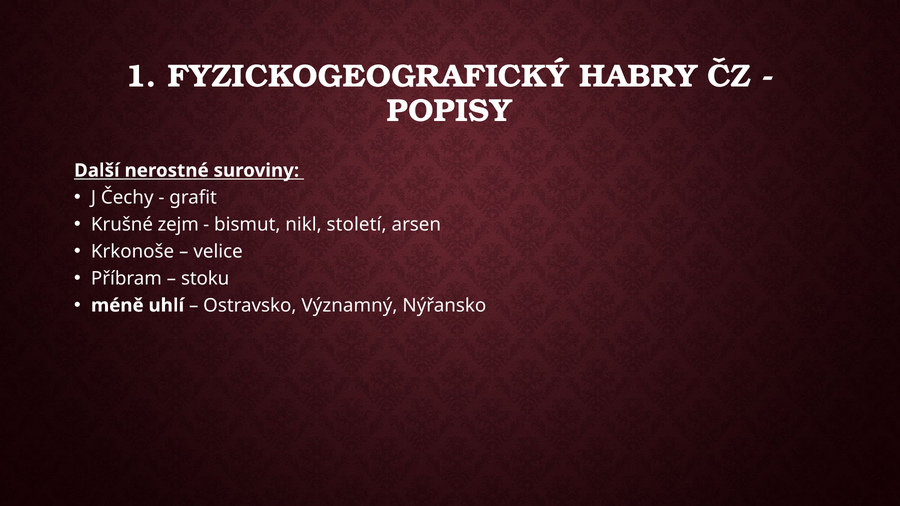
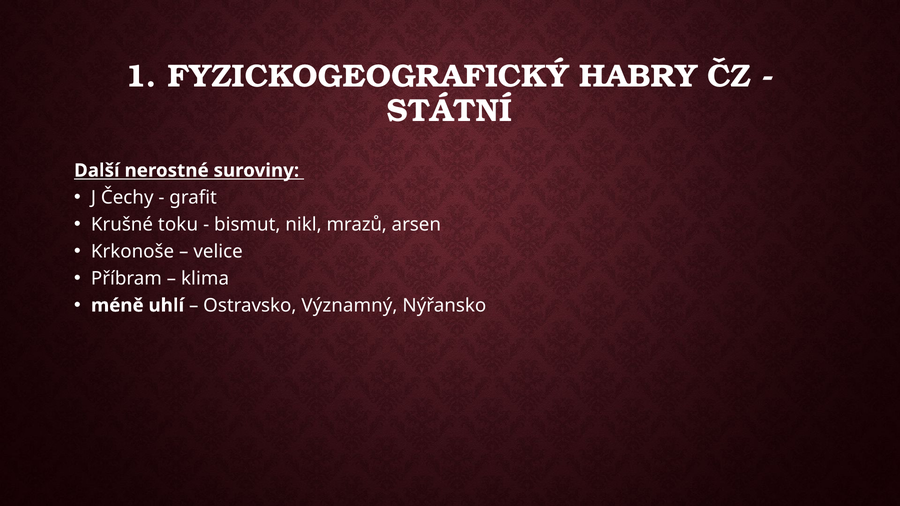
POPISY: POPISY -> STÁTNÍ (449, 111)
zejm: zejm -> toku (178, 225)
století: století -> mrazů (357, 225)
stoku: stoku -> klima (205, 279)
